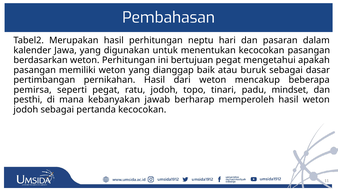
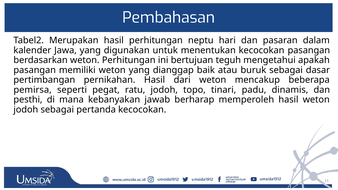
bertujuan pegat: pegat -> teguh (228, 60)
mindset: mindset -> dinamis (290, 90)
